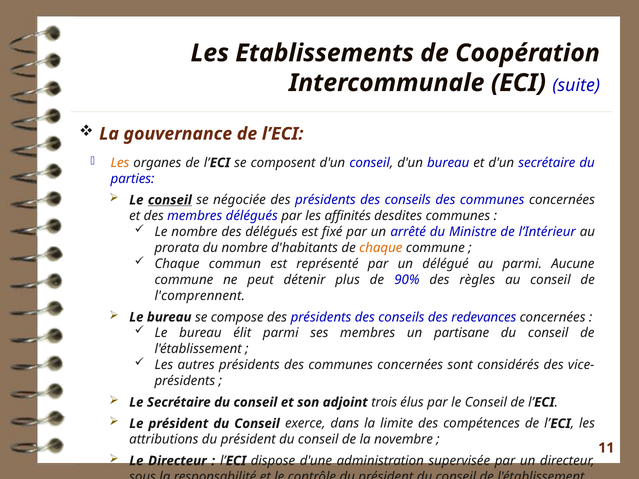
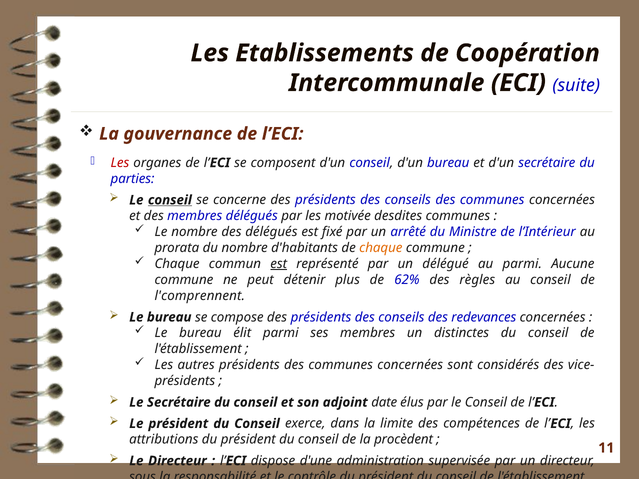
Les colour: orange -> red (120, 163)
négociée: négociée -> concerne (240, 200)
affinités: affinités -> motivée (348, 216)
est underline: none -> present (279, 264)
90%: 90% -> 62% (407, 280)
partisane: partisane -> distinctes (462, 333)
trois: trois -> date (384, 403)
novembre: novembre -> procèdent (404, 440)
